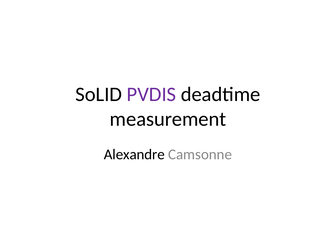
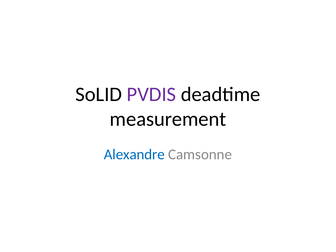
Alexandre colour: black -> blue (134, 154)
